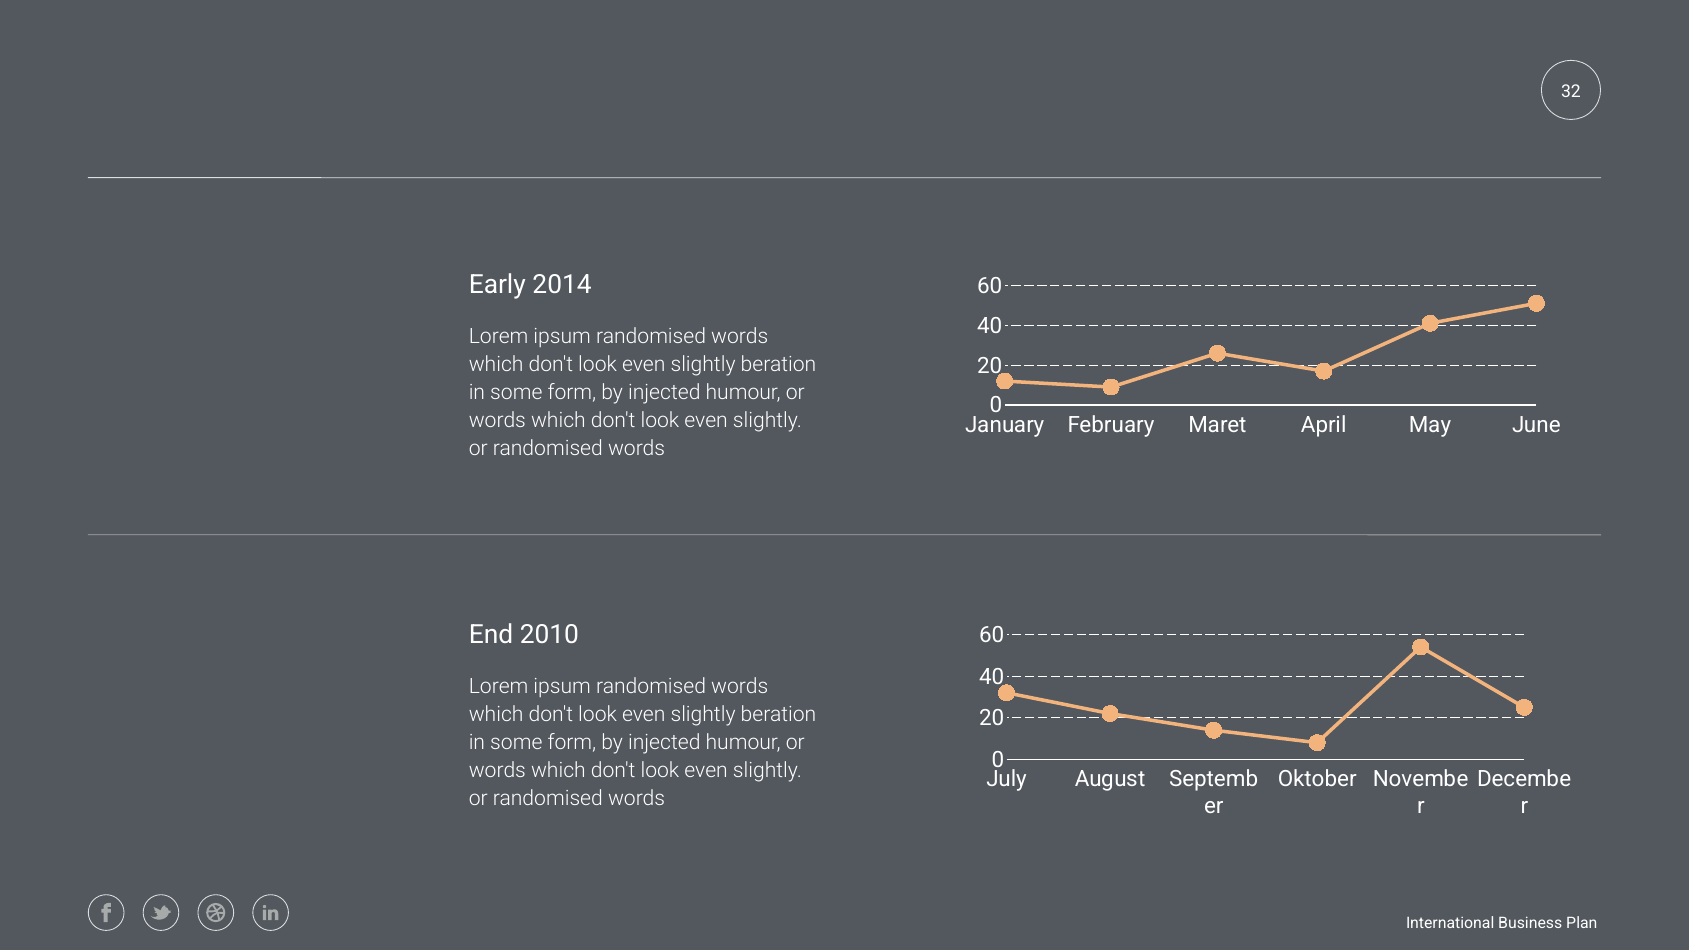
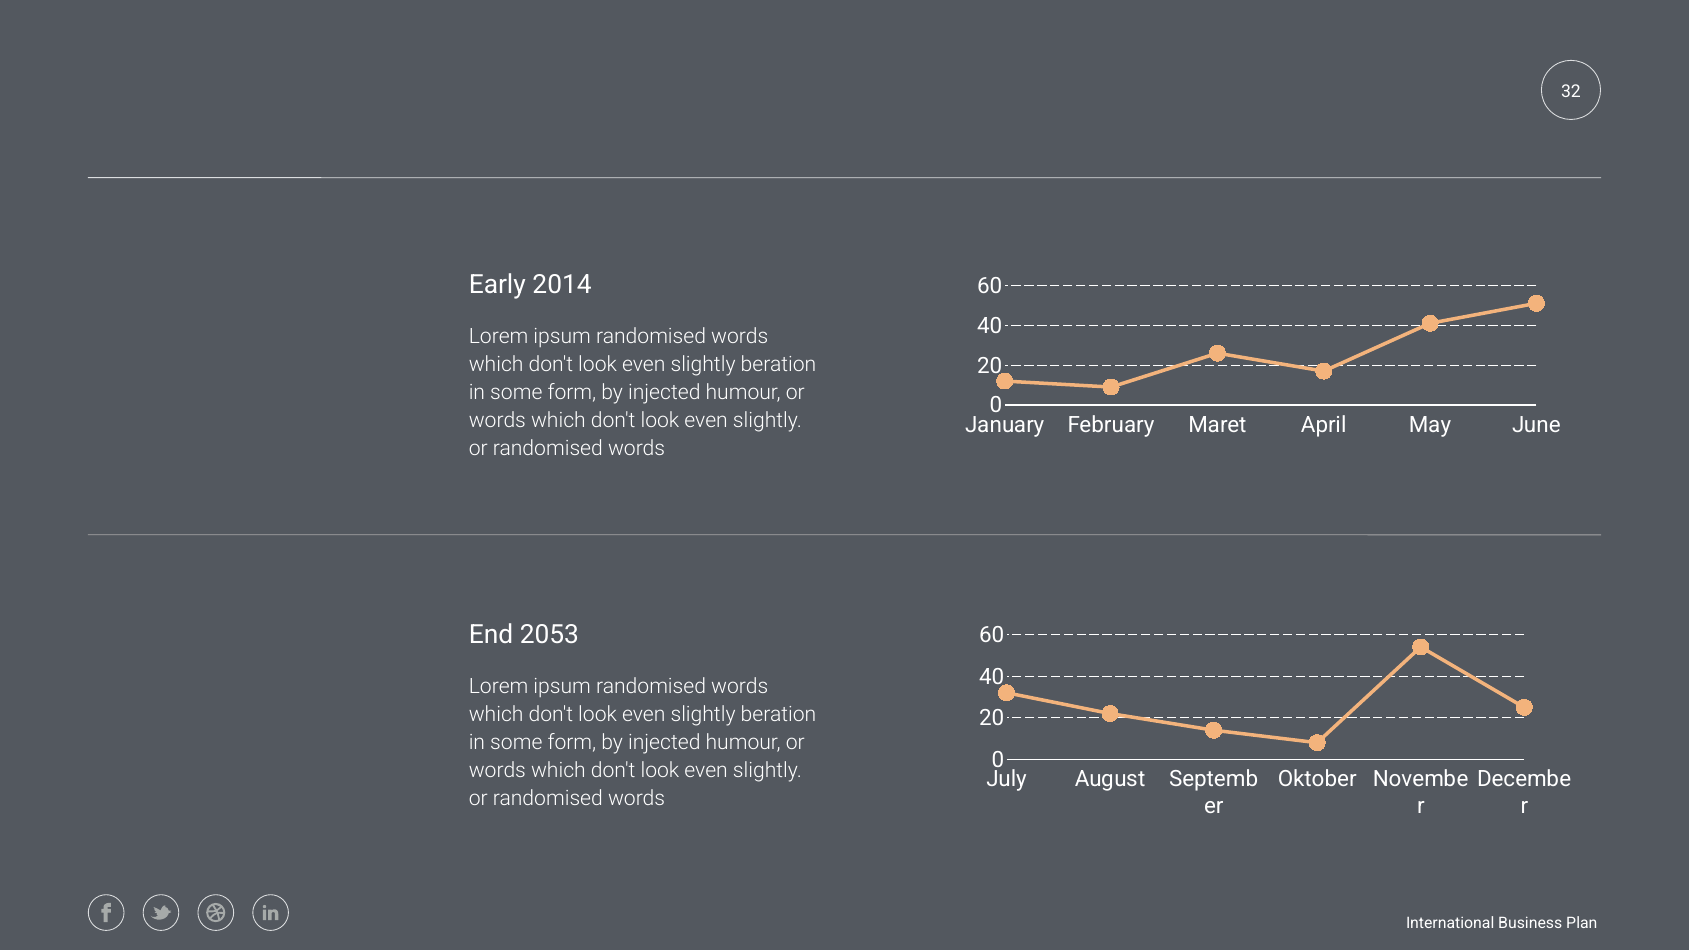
2010: 2010 -> 2053 (549, 635)
